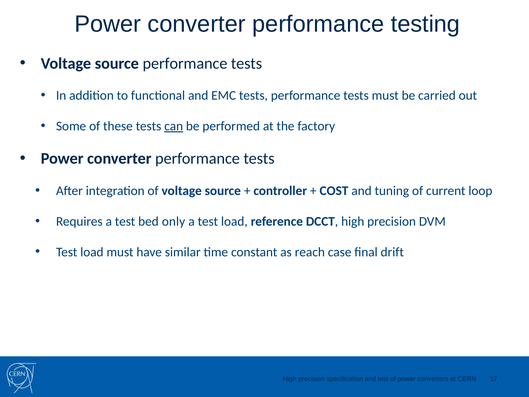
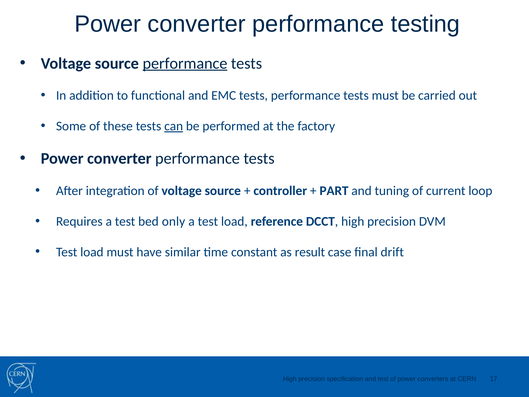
performance underline: none -> present (185, 63)
COST: COST -> PART (334, 191)
reach: reach -> result (310, 252)
